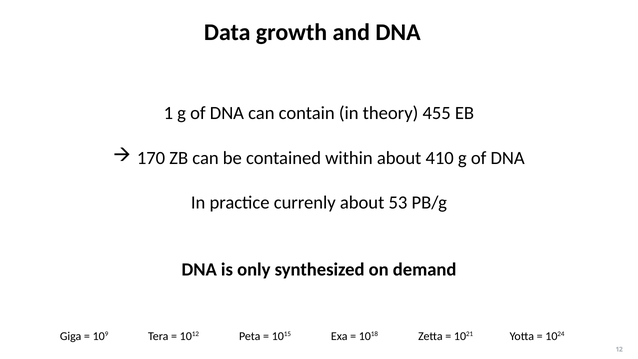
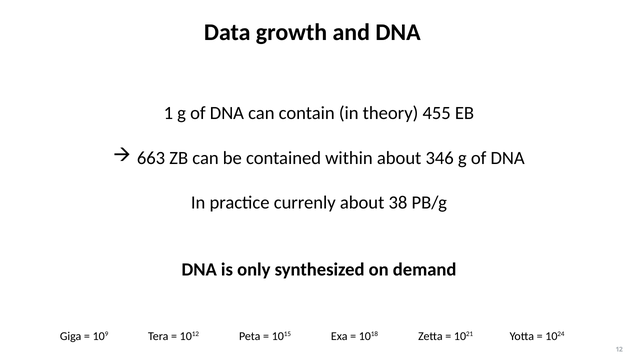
170: 170 -> 663 (151, 158)
410: 410 -> 346 (440, 158)
53: 53 -> 38 (398, 203)
